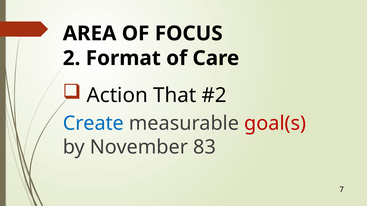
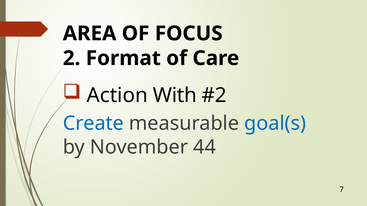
That: That -> With (175, 95)
goal(s colour: red -> blue (275, 124)
83: 83 -> 44 (205, 147)
